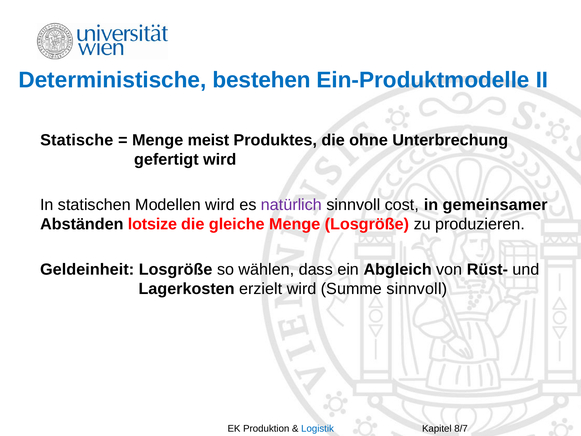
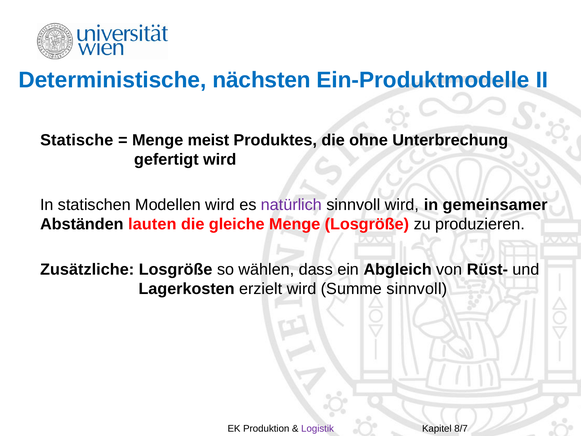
bestehen: bestehen -> nächsten (262, 80)
sinnvoll cost: cost -> wird (402, 205)
lotsize: lotsize -> lauten (152, 224)
Geldeinheit: Geldeinheit -> Zusätzliche (87, 269)
Logistik colour: blue -> purple (318, 429)
